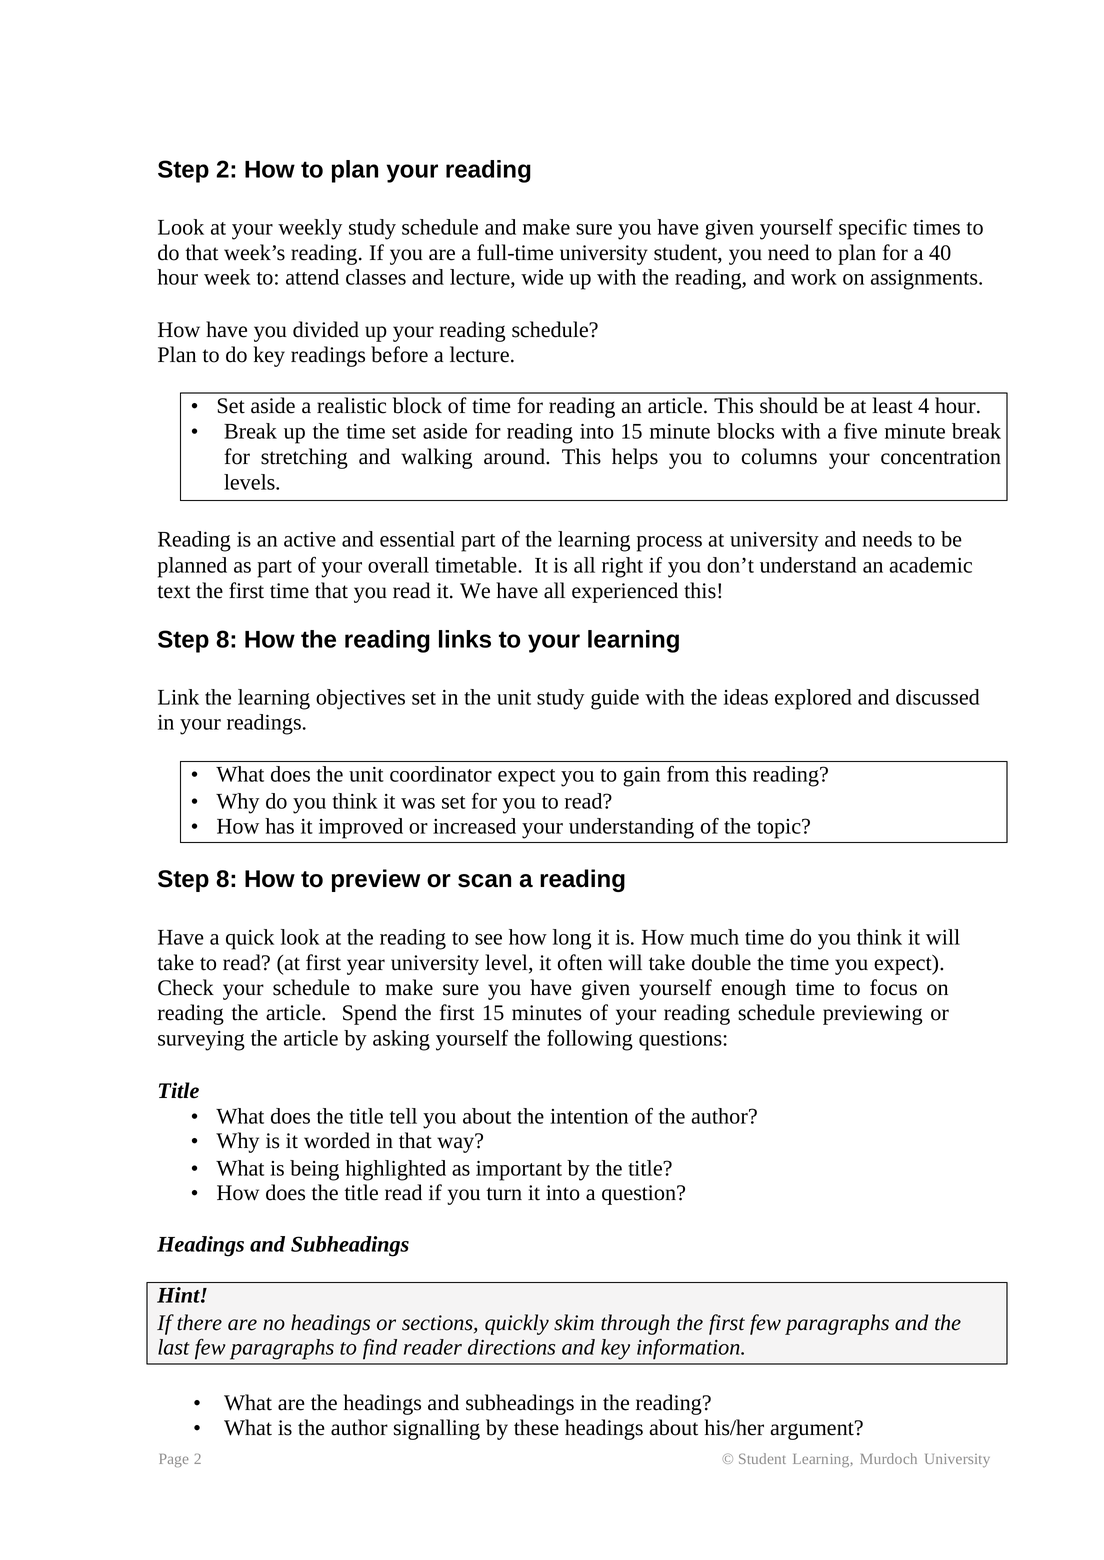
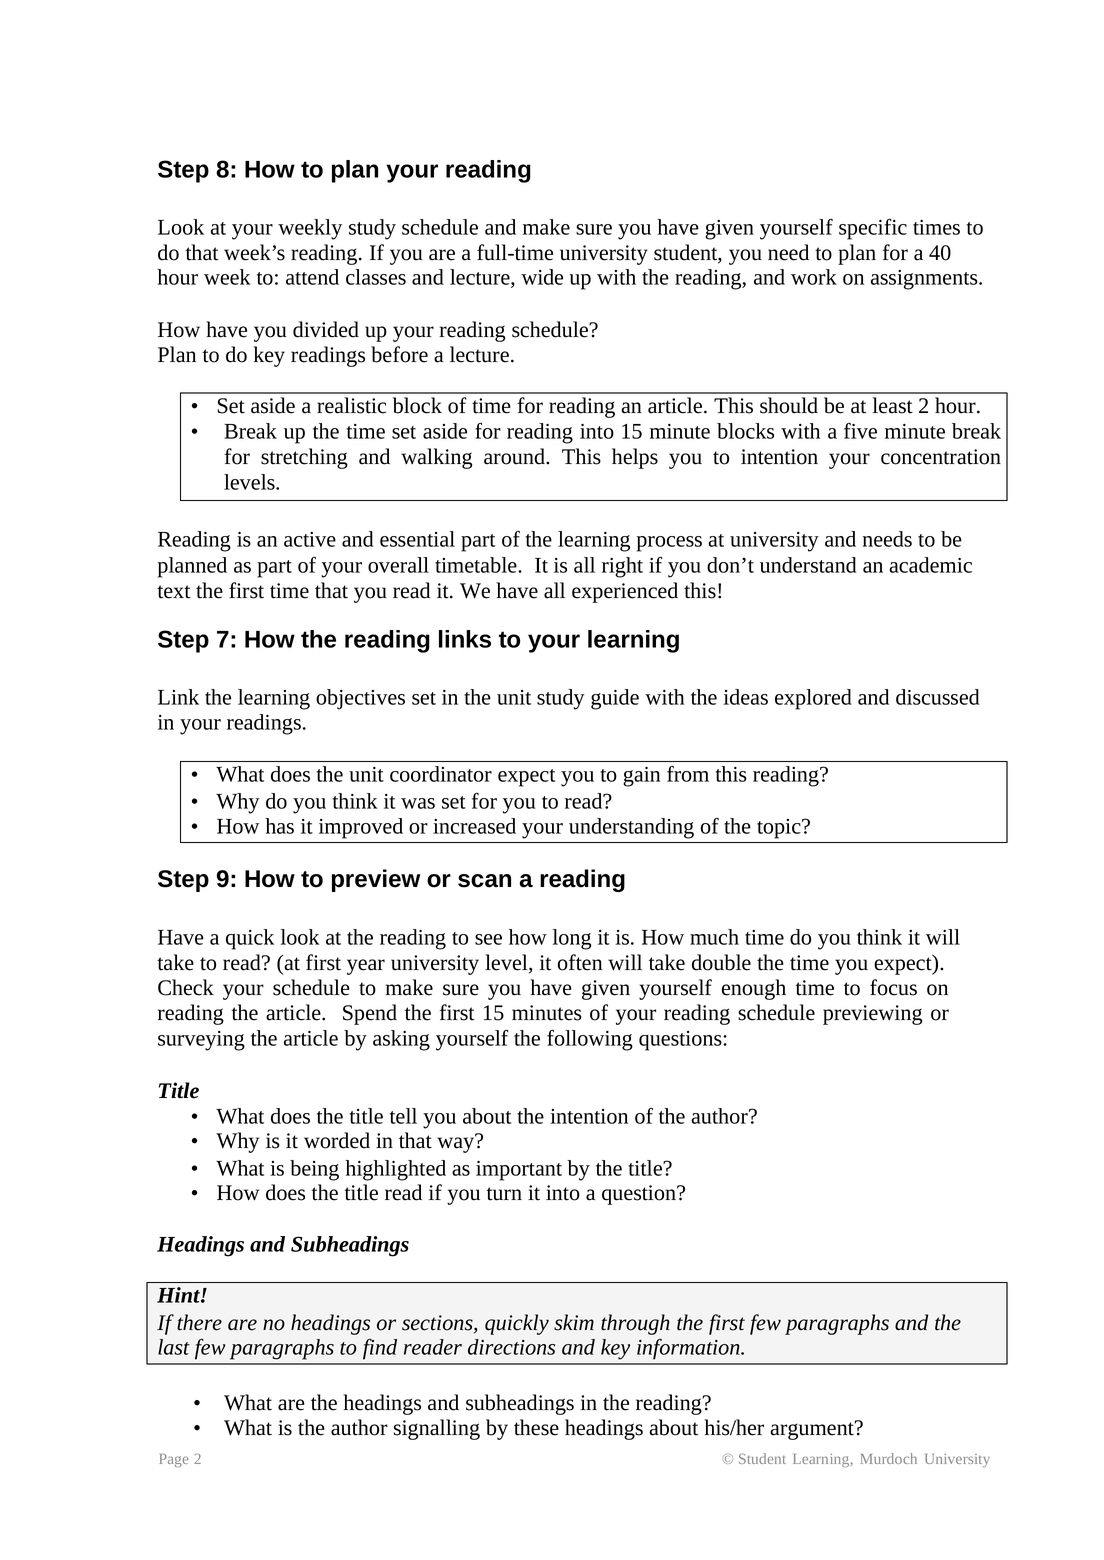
Step 2: 2 -> 8 (227, 170)
least 4: 4 -> 2 (924, 406)
to columns: columns -> intention (780, 457)
8: 8 -> 7 (227, 640)
8: 8 -> 9 (227, 879)
